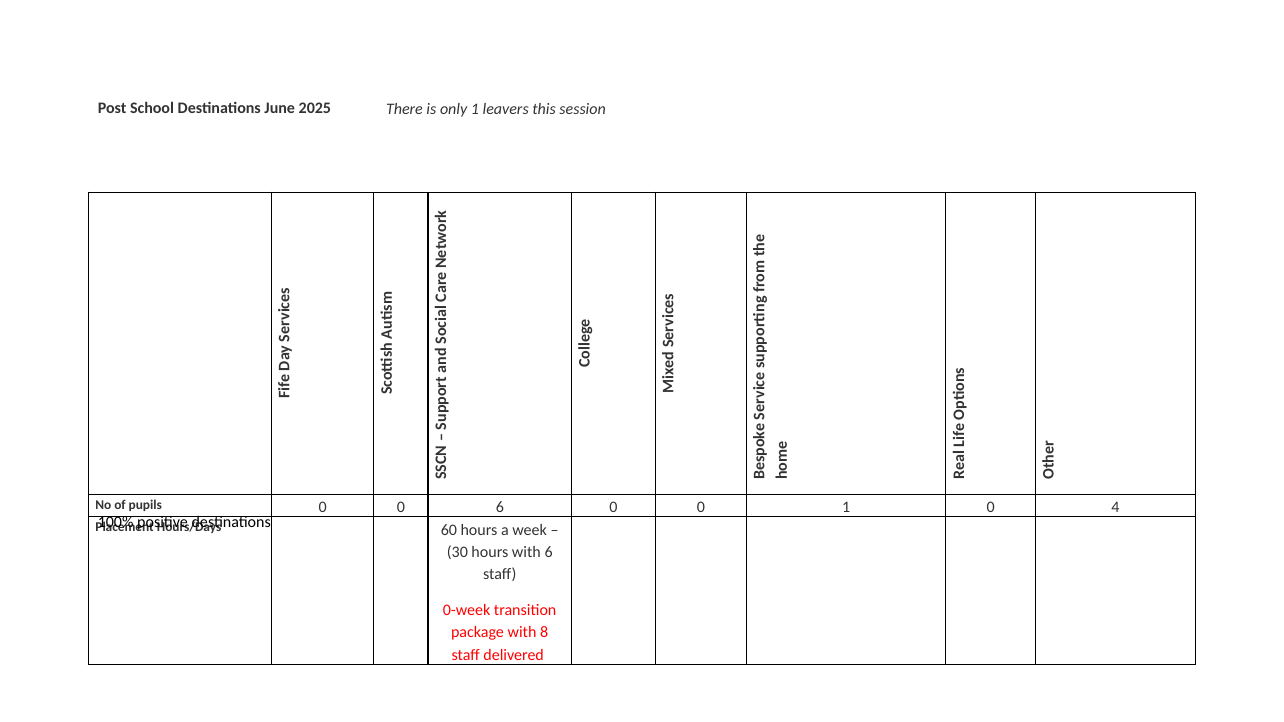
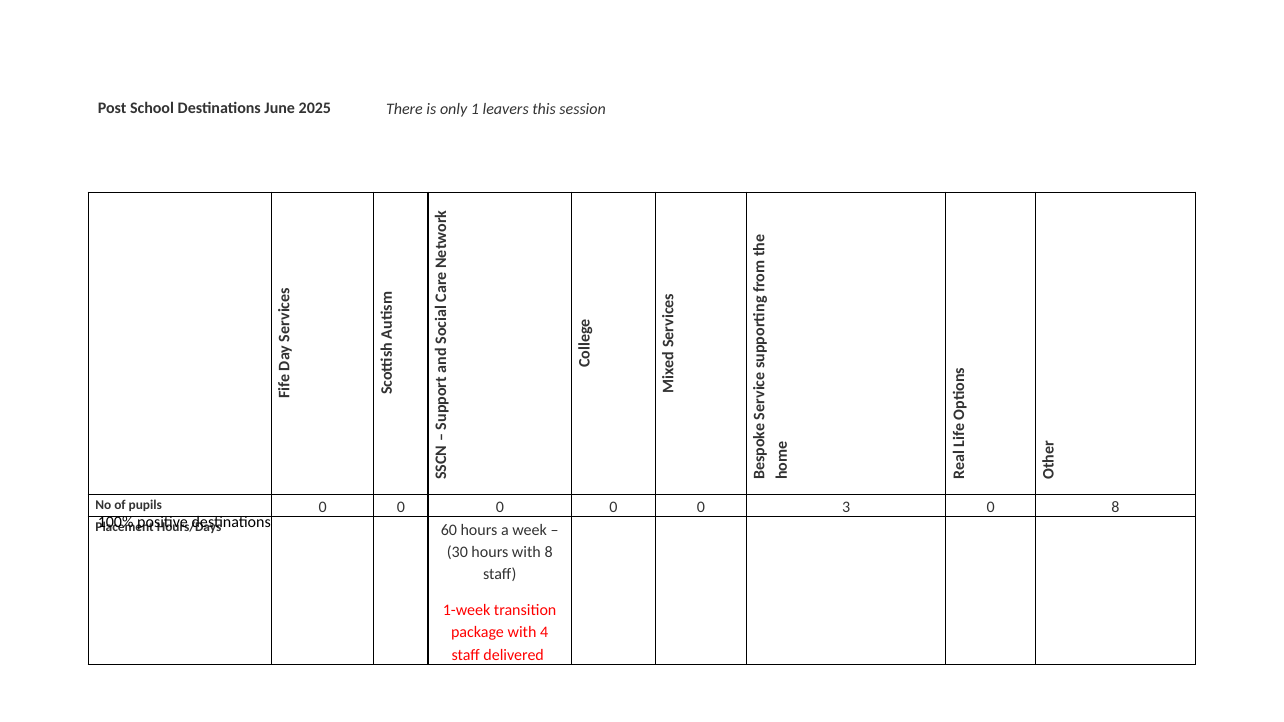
pupils 0 0 6: 6 -> 0 (500, 507)
0 1: 1 -> 3 (846, 507)
0 4: 4 -> 8 (1116, 507)
with 6: 6 -> 8 (549, 552)
0-week: 0-week -> 1-week (467, 611)
8: 8 -> 4 (544, 633)
